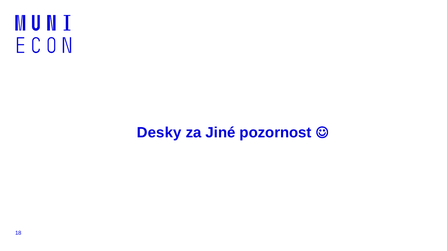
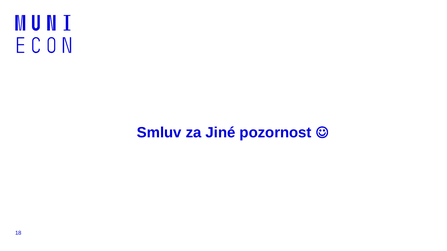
Desky: Desky -> Smluv (159, 133)
